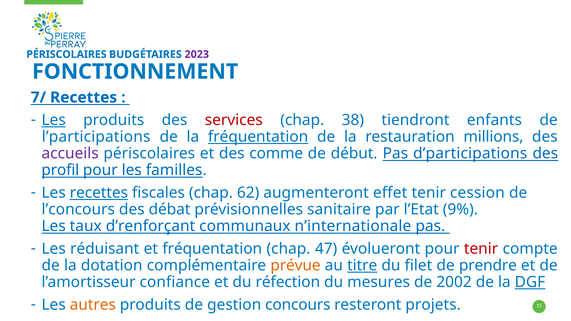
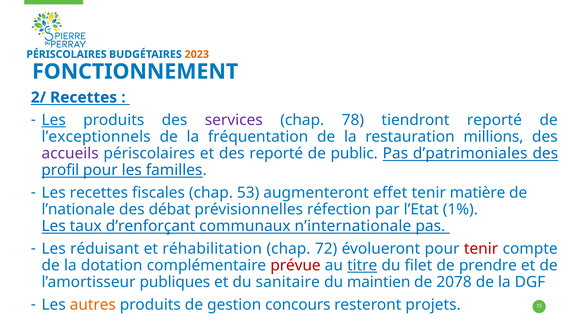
2023 colour: purple -> orange (197, 54)
7/: 7/ -> 2/ (38, 98)
services colour: red -> purple (234, 120)
38: 38 -> 78 (353, 120)
tiendront enfants: enfants -> reporté (494, 120)
l’participations: l’participations -> l’exceptionnels (96, 137)
fréquentation underline: present -> none (258, 137)
des comme: comme -> reporté (276, 154)
début: début -> public (354, 154)
d’participations: d’participations -> d’patrimoniales (470, 154)
recettes underline: present -> none (99, 193)
62: 62 -> 53 (248, 193)
cession: cession -> matière (478, 193)
l’concours: l’concours -> l’nationale (78, 210)
sanitaire: sanitaire -> réfection (339, 210)
9%: 9% -> 1% (460, 210)
et fréquentation: fréquentation -> réhabilitation (212, 249)
47: 47 -> 72 (326, 249)
prévue colour: orange -> red (295, 266)
confiance: confiance -> publiques (175, 282)
réfection: réfection -> sanitaire (288, 282)
mesures: mesures -> maintien (379, 282)
2002: 2002 -> 2078 (454, 282)
DGF underline: present -> none (530, 282)
